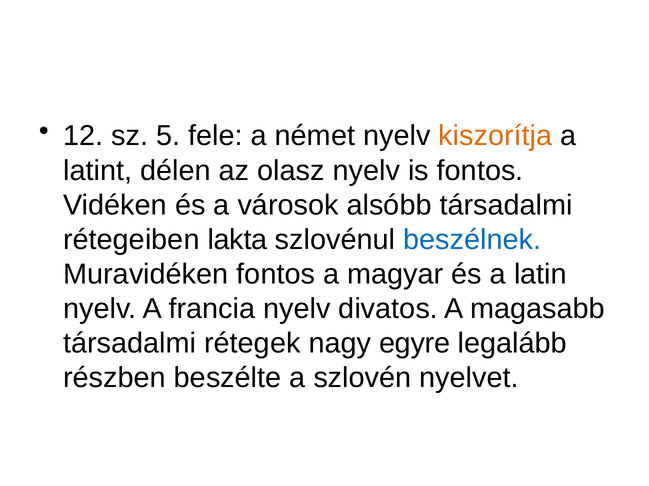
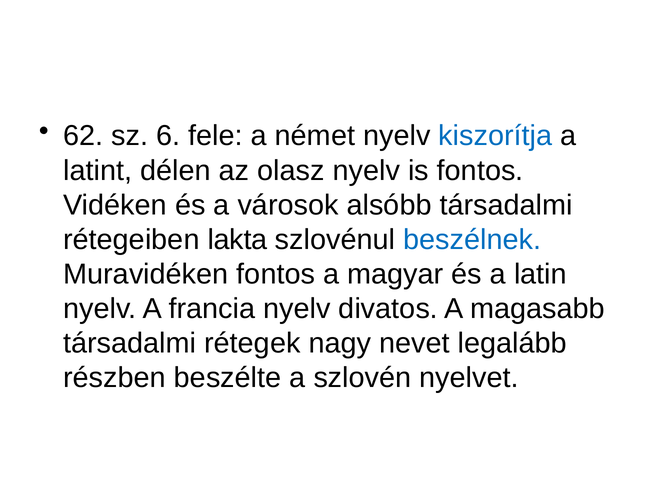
12: 12 -> 62 (83, 136)
5: 5 -> 6 (168, 136)
kiszorítja colour: orange -> blue (495, 136)
egyre: egyre -> nevet (414, 344)
